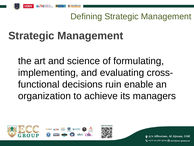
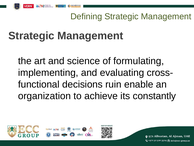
managers: managers -> constantly (154, 96)
